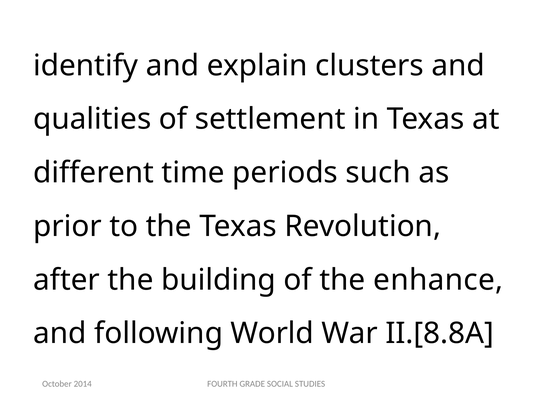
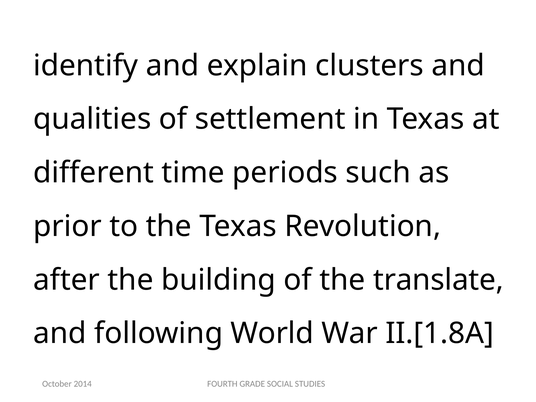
enhance: enhance -> translate (438, 280)
II.[8.8A: II.[8.8A -> II.[1.8A (440, 333)
